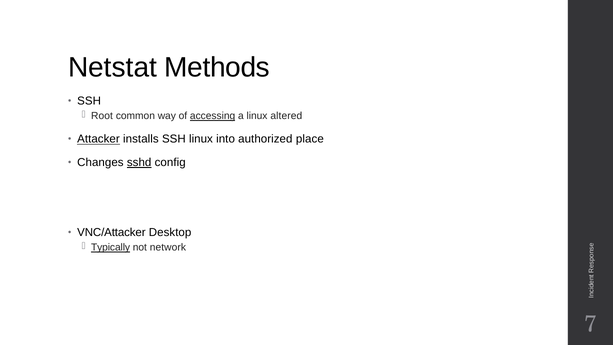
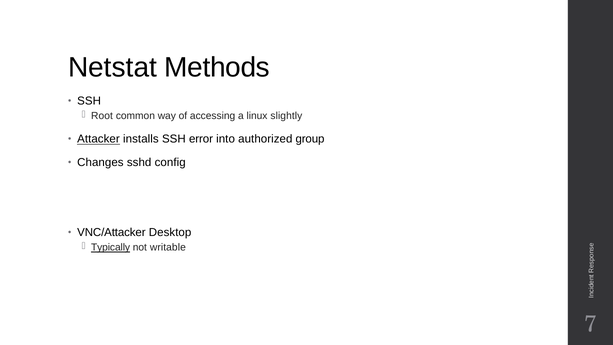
accessing underline: present -> none (213, 116)
altered: altered -> slightly (286, 116)
SSH linux: linux -> error (201, 139)
place: place -> group (310, 139)
sshd underline: present -> none (139, 162)
network: network -> writable (168, 247)
